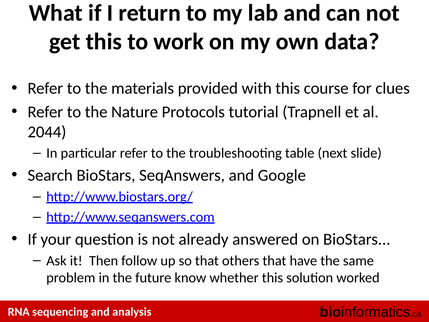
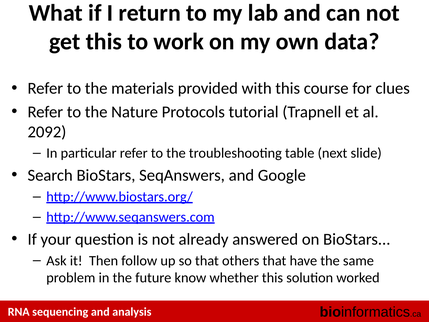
2044: 2044 -> 2092 (47, 132)
